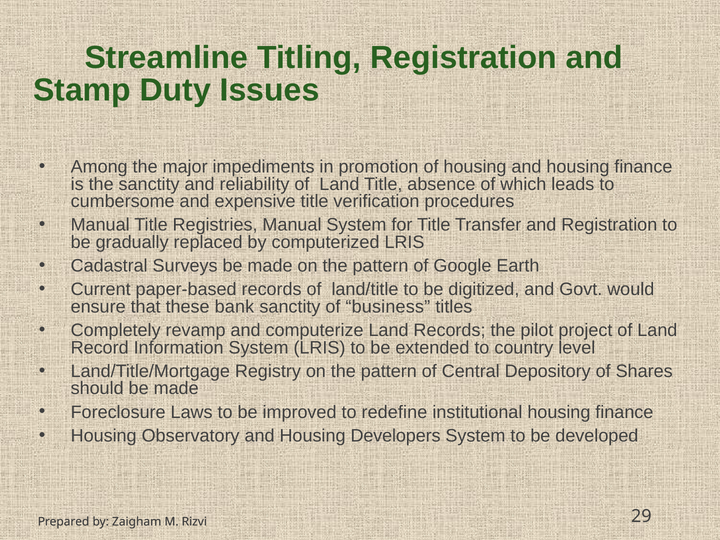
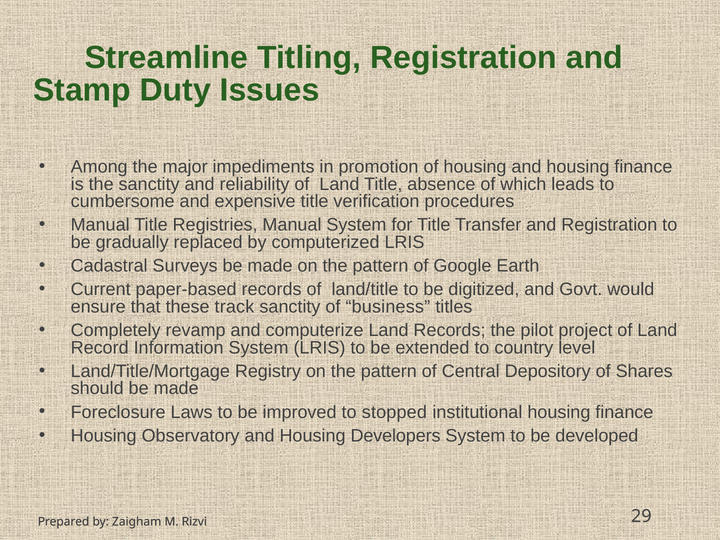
bank: bank -> track (234, 307)
redefine: redefine -> stopped (394, 412)
